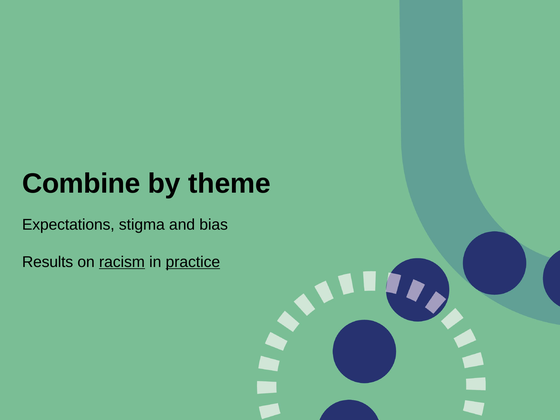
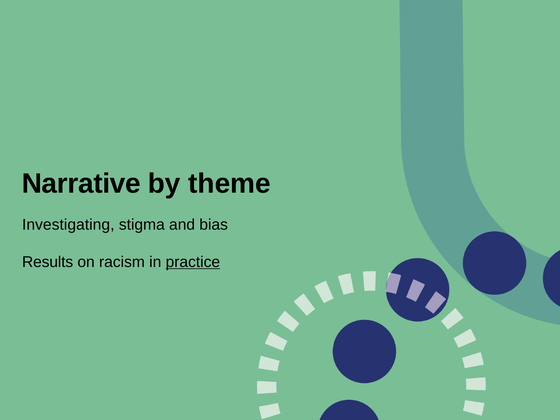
Combine: Combine -> Narrative (81, 184)
Expectations: Expectations -> Investigating (68, 225)
racism underline: present -> none (122, 262)
